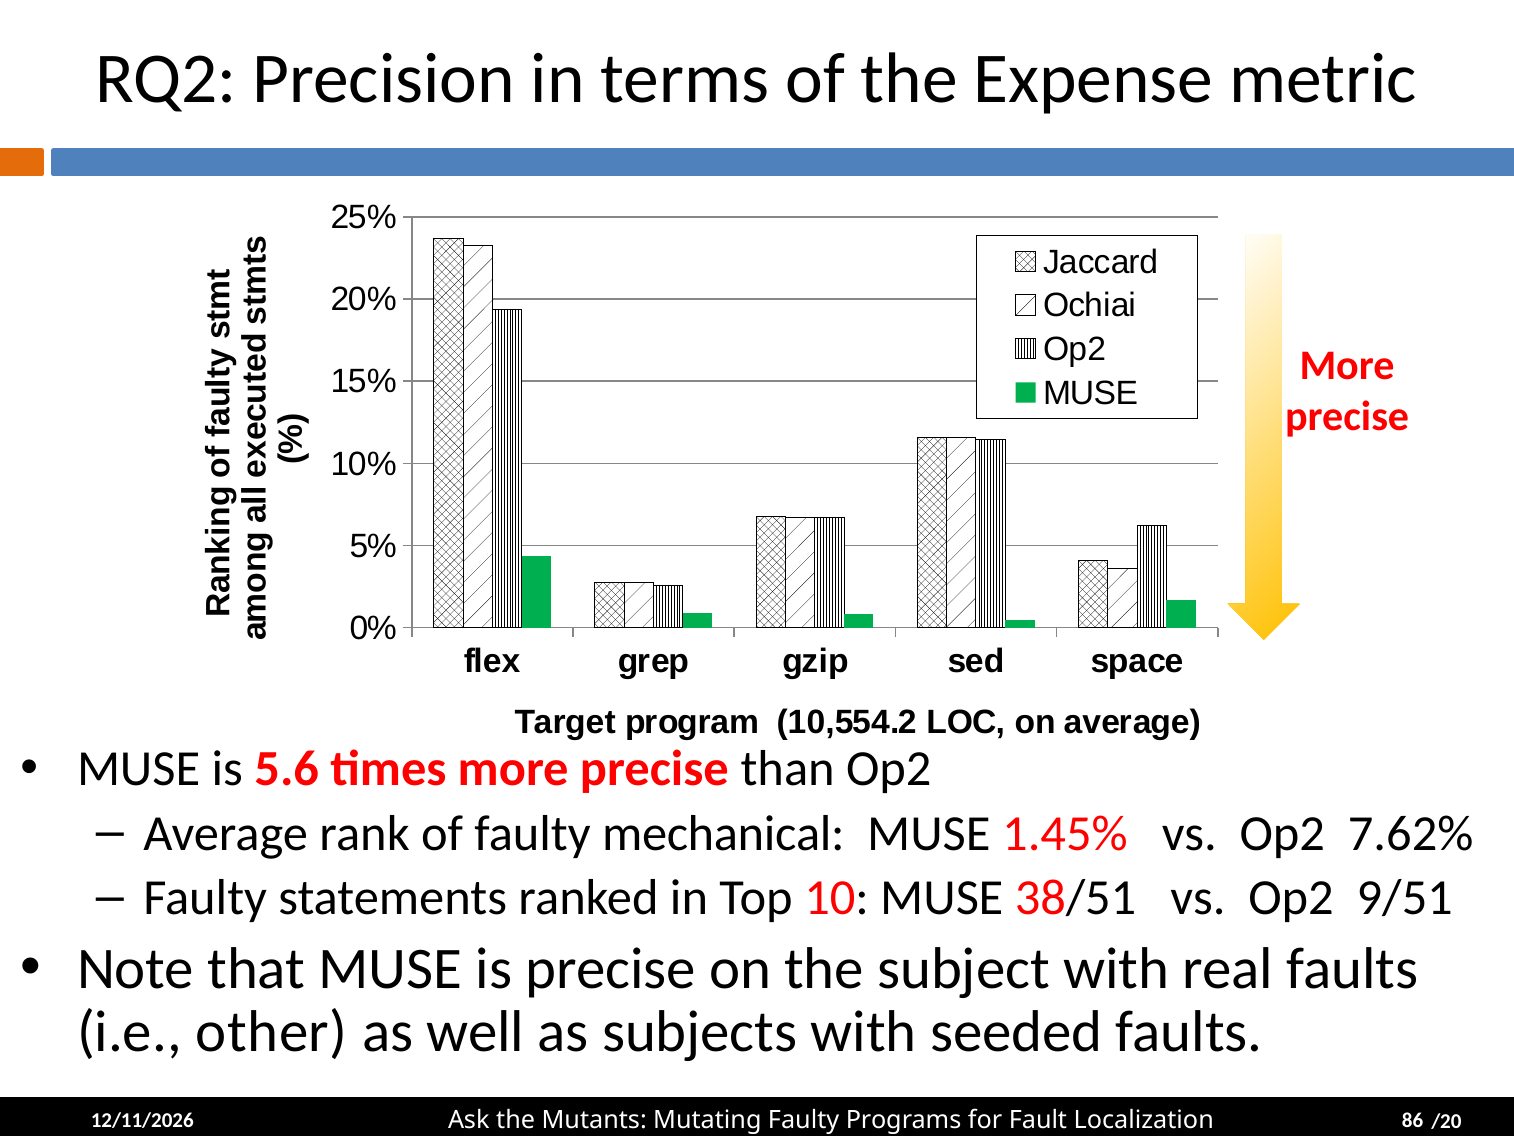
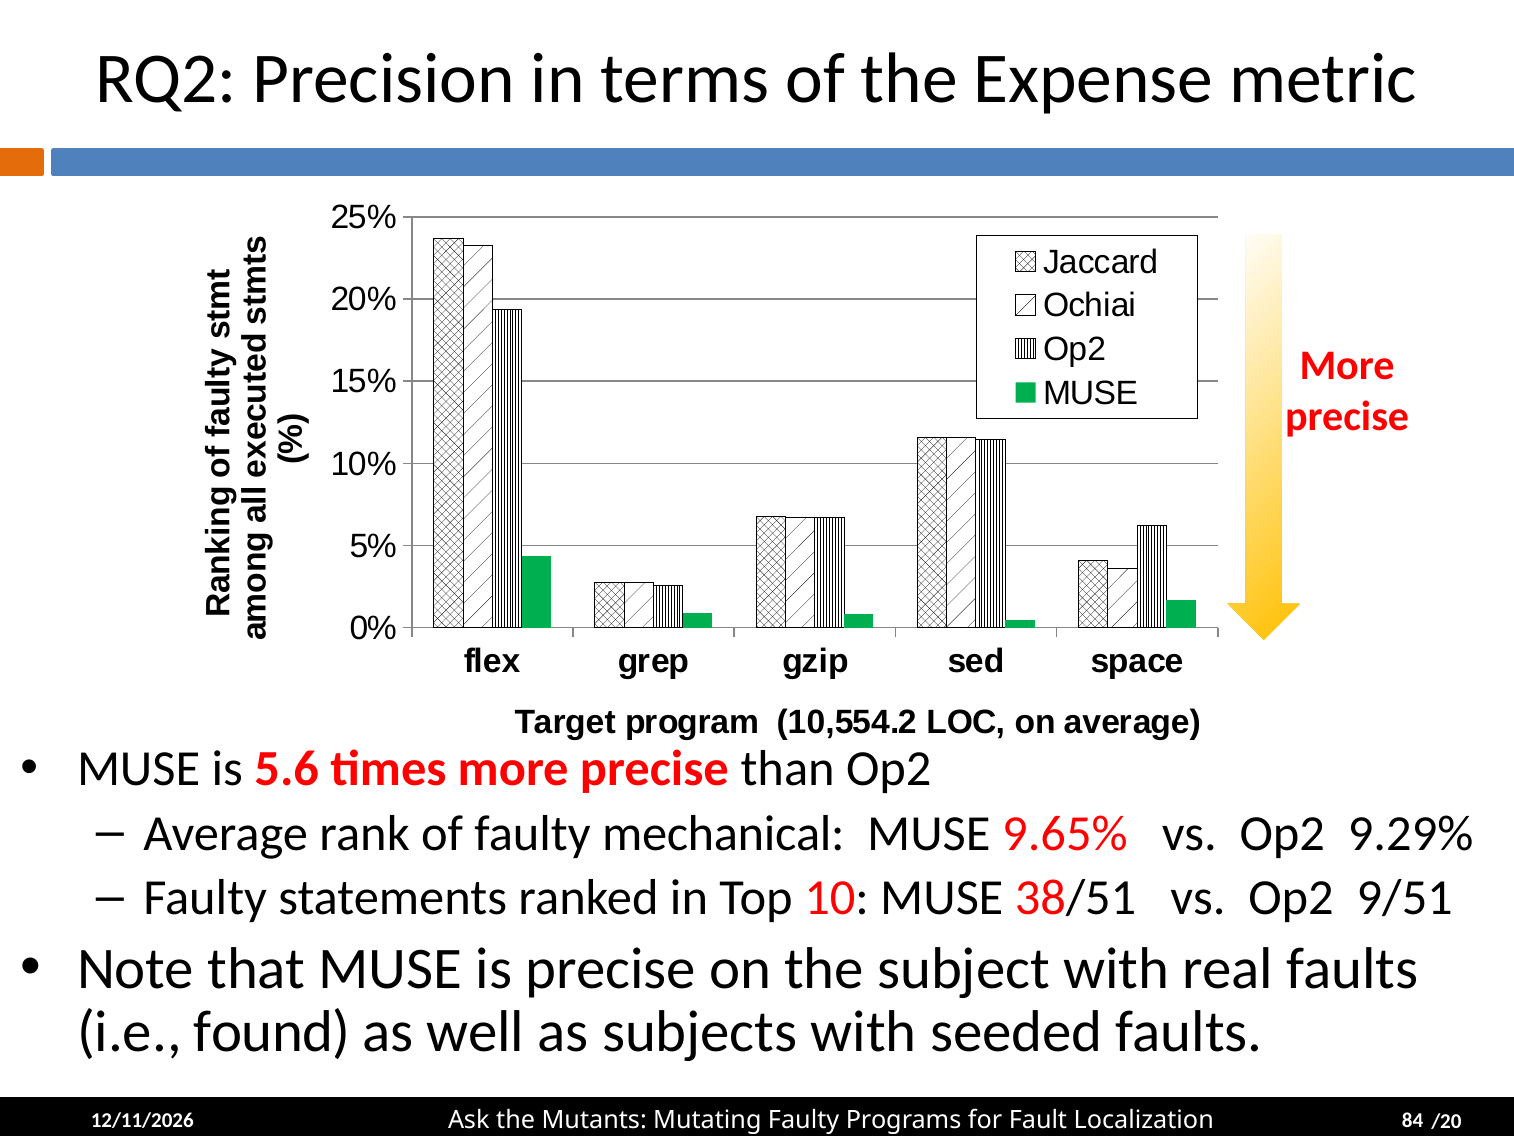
1.45%: 1.45% -> 9.65% (1065, 833)
7.62%: 7.62% -> 9.29% (1411, 833)
other: other -> found (272, 1032)
86: 86 -> 84 (1413, 1120)
